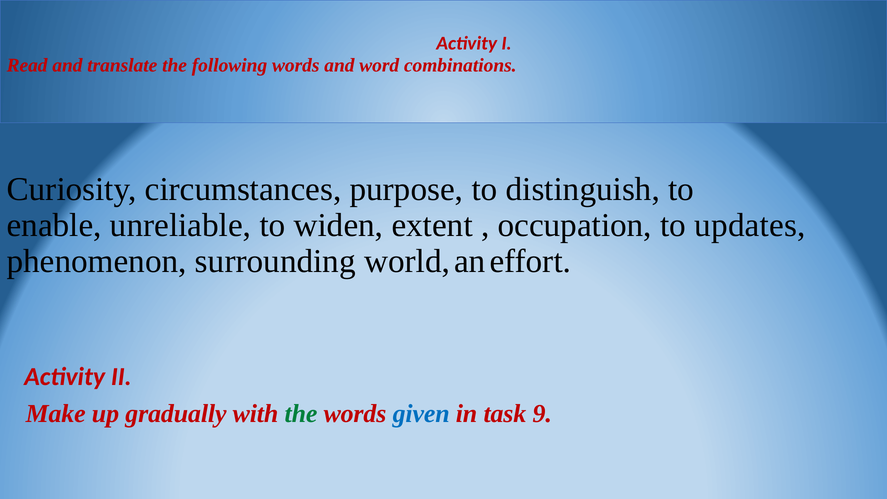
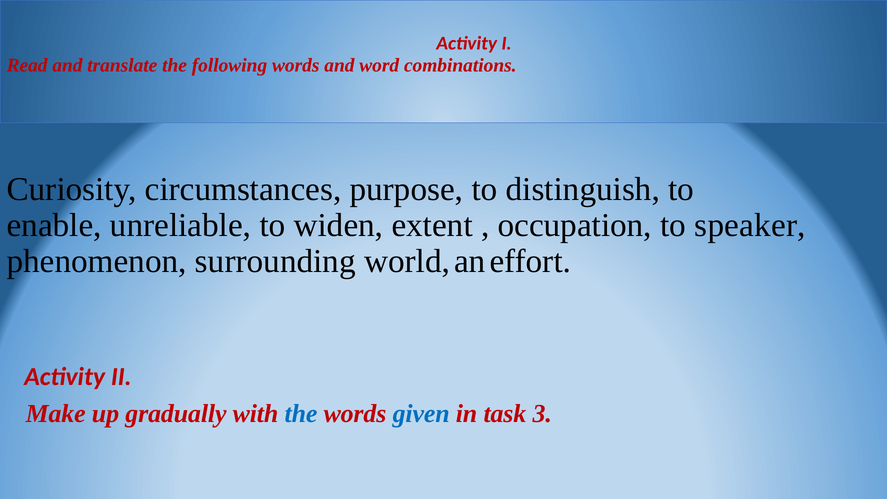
updates: updates -> speaker (750, 225)
the colour: green -> blue (301, 414)
9: 9 -> 3 (542, 414)
